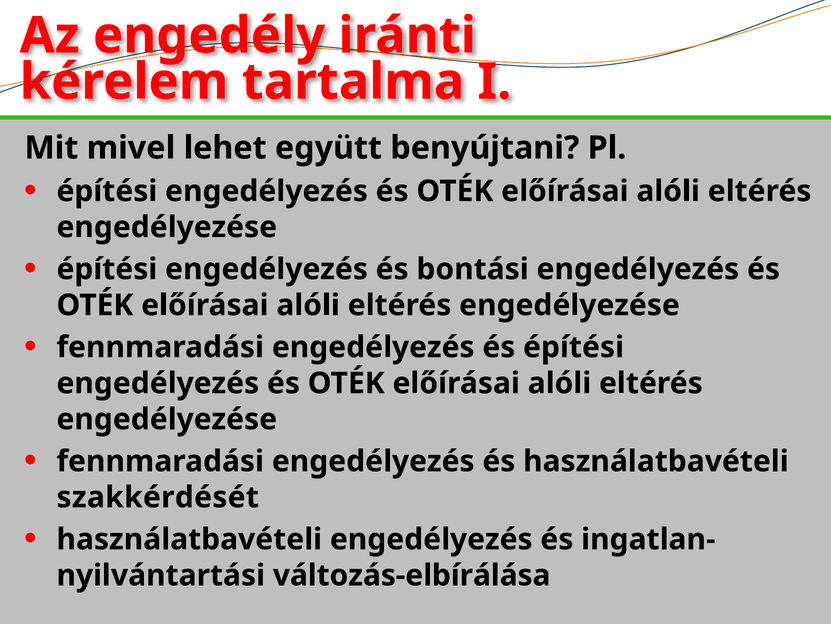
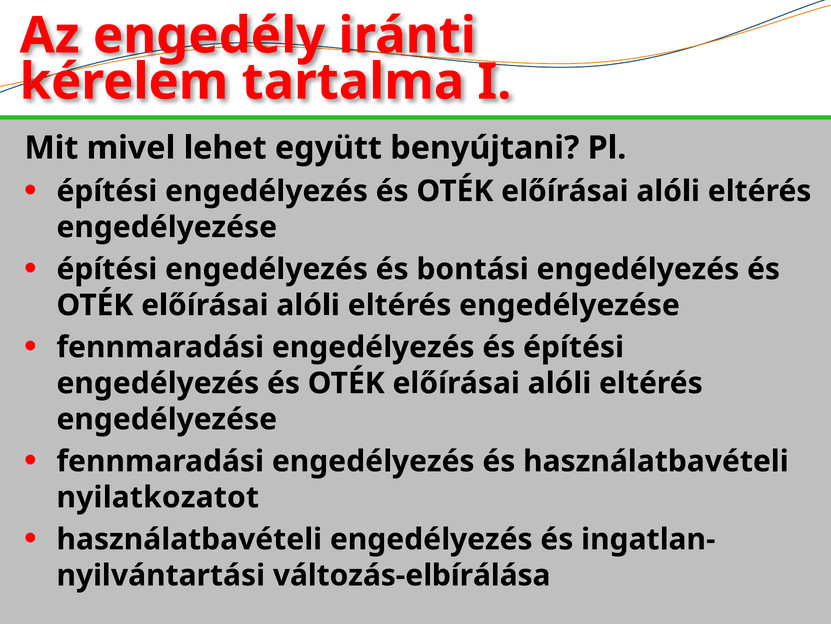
szakkérdését: szakkérdését -> nyilatkozatot (158, 497)
